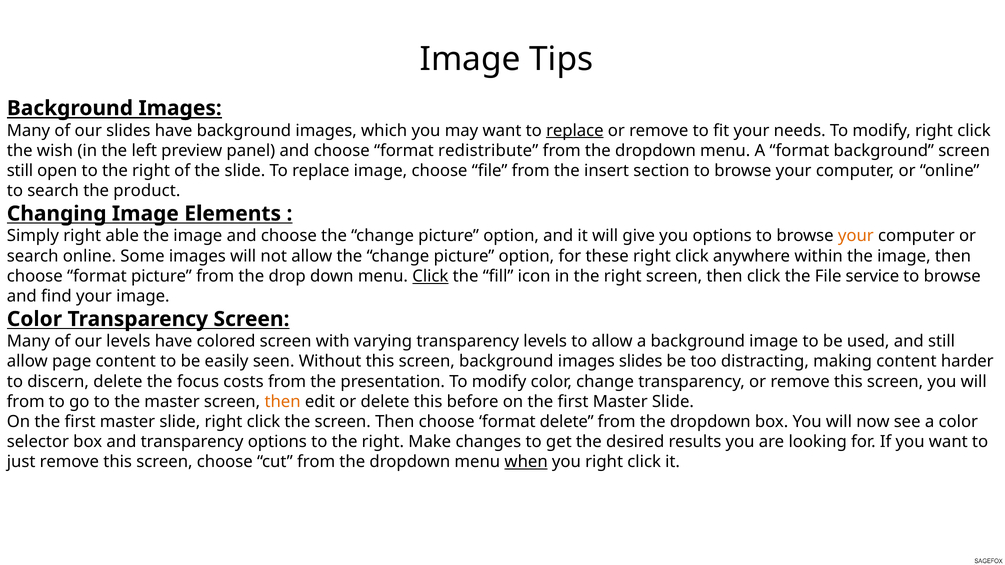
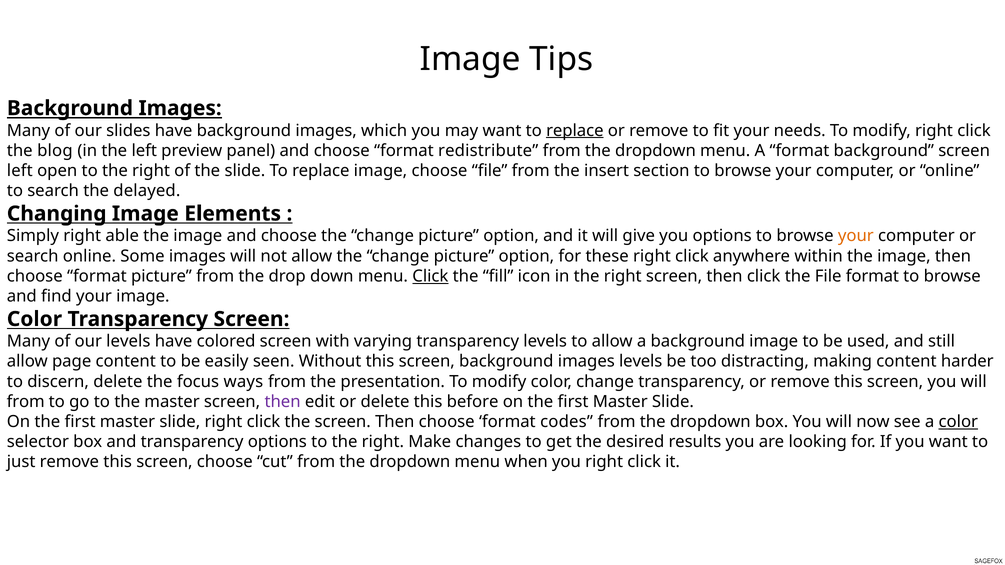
wish: wish -> blog (55, 151)
still: still -> left (20, 171)
product: product -> delayed (147, 191)
File service: service -> format (872, 276)
images slides: slides -> levels (641, 362)
costs: costs -> ways (243, 382)
then colour: orange -> purple (283, 402)
format delete: delete -> codes (567, 422)
color underline: none -> present (958, 422)
when underline: present -> none (526, 462)
